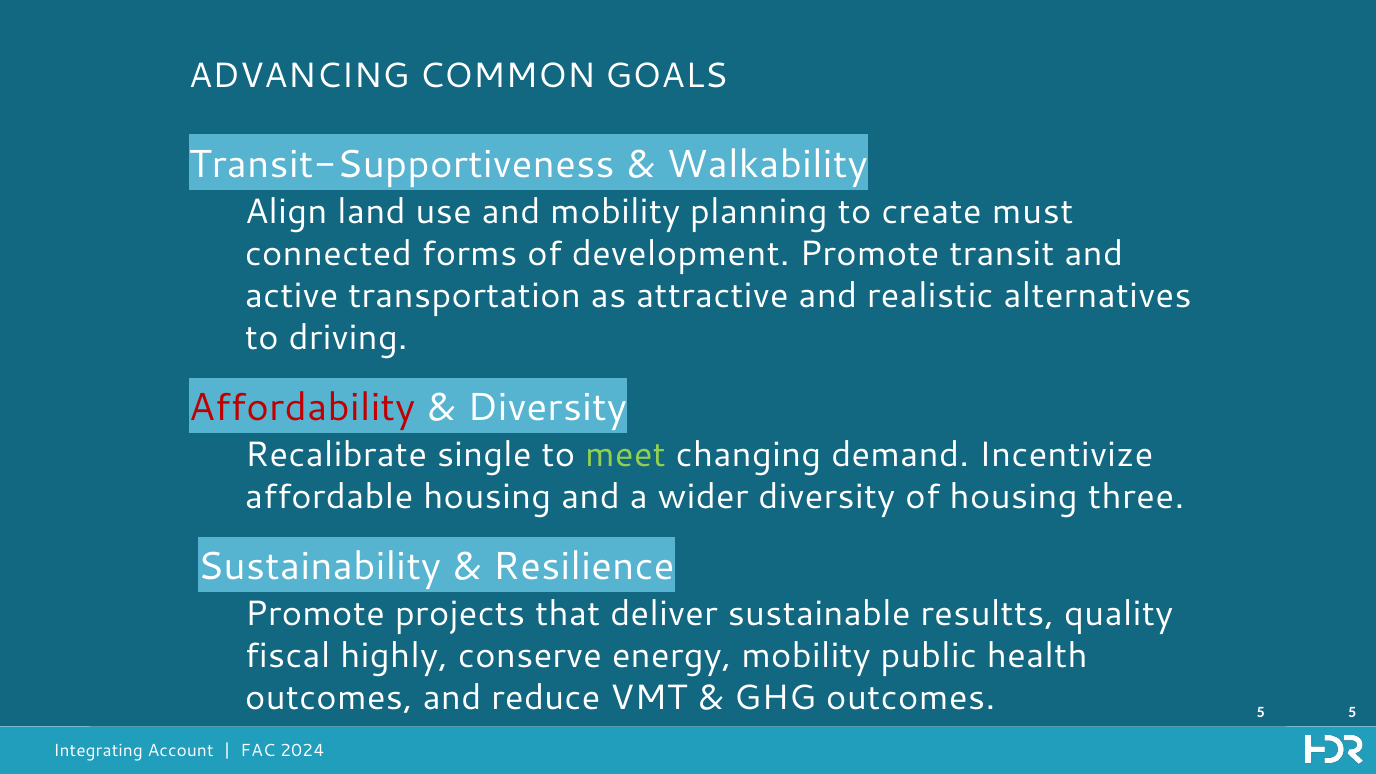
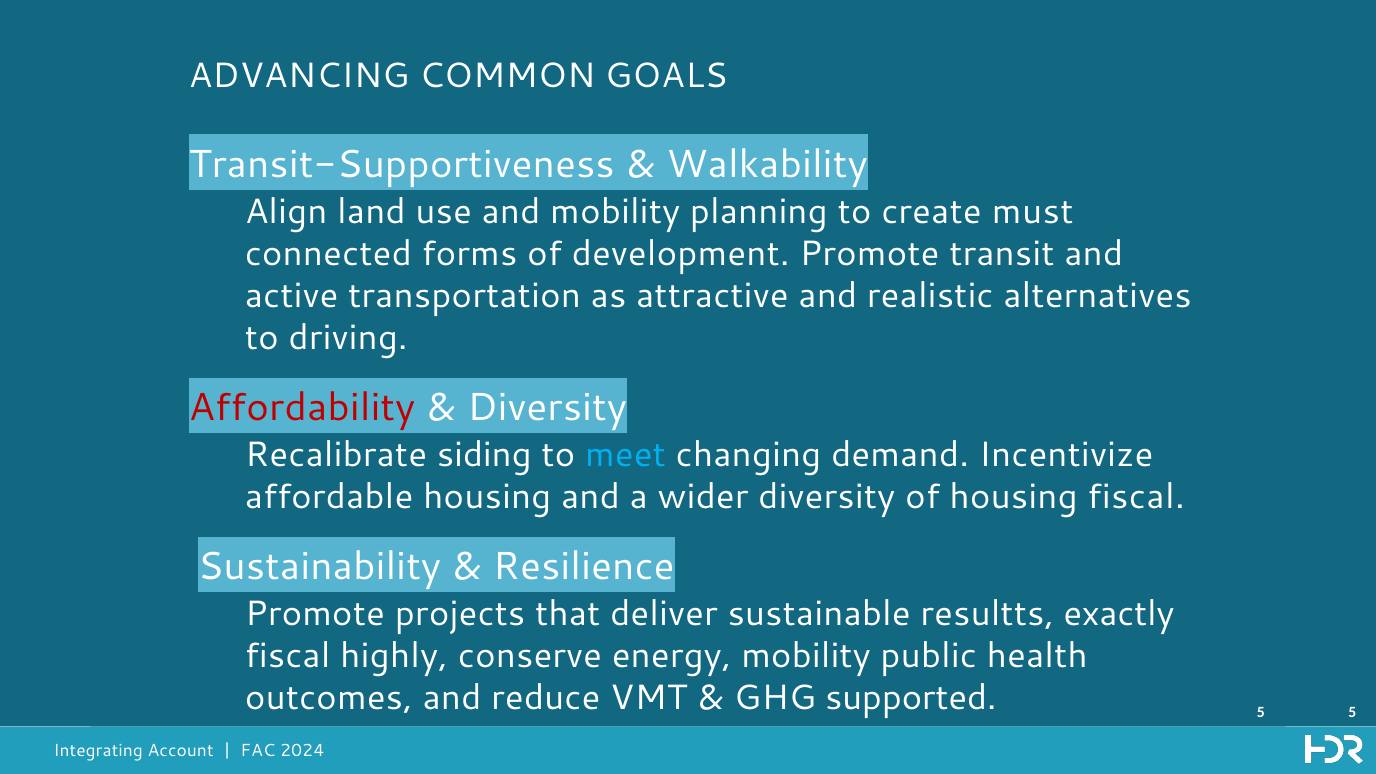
single: single -> siding (484, 455)
meet colour: light green -> light blue (626, 455)
housing three: three -> fiscal (1136, 497)
quality: quality -> exactly (1119, 614)
GHG outcomes: outcomes -> supported (911, 698)
